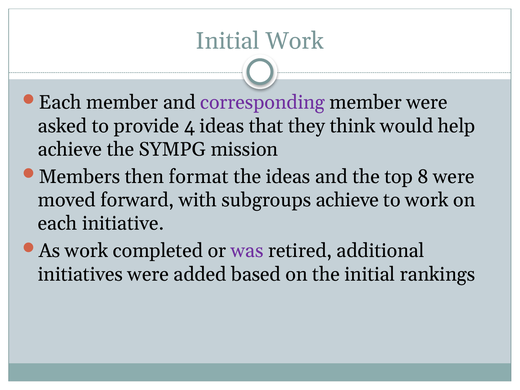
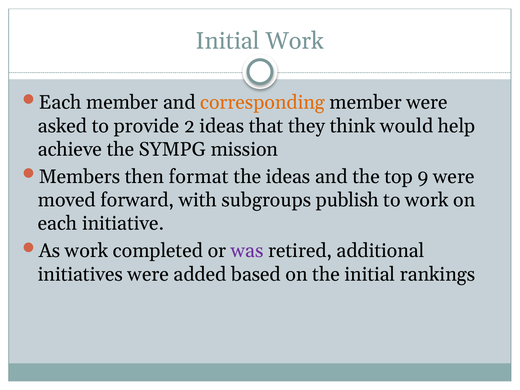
corresponding colour: purple -> orange (263, 102)
4: 4 -> 2 (190, 126)
8: 8 -> 9 (423, 177)
subgroups achieve: achieve -> publish (347, 200)
